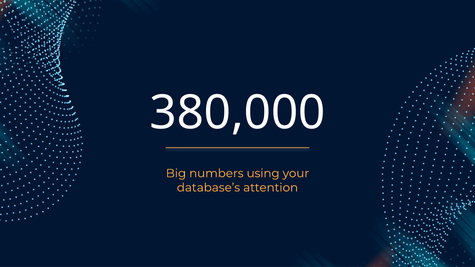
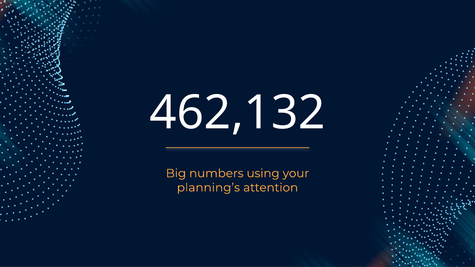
380,000: 380,000 -> 462,132 (237, 113)
database’s: database’s -> planning’s (208, 188)
